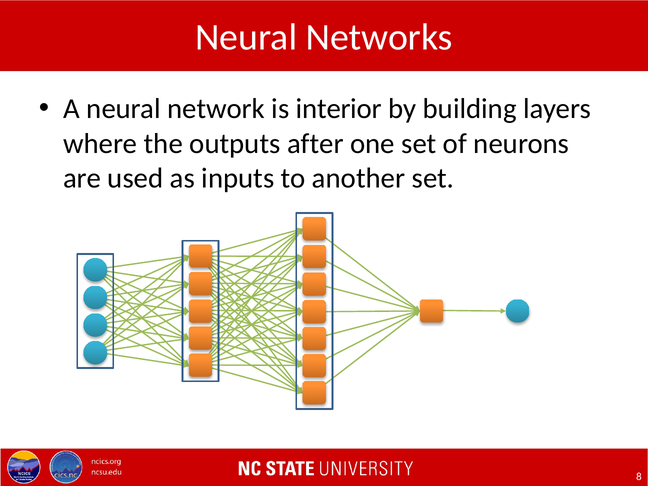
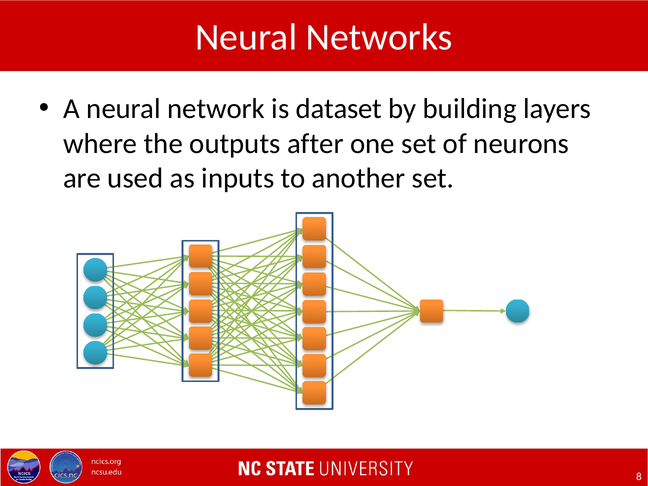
interior: interior -> dataset (339, 109)
